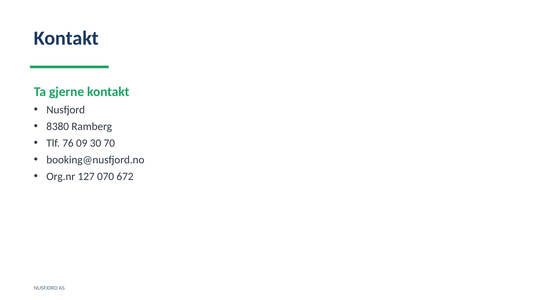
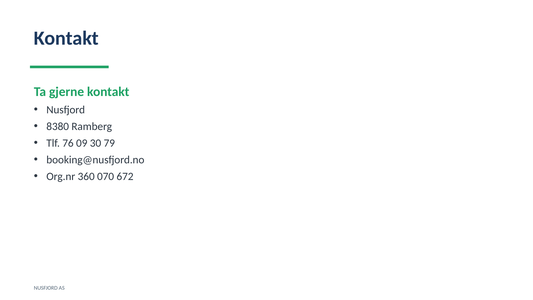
70: 70 -> 79 (109, 143)
127: 127 -> 360 (86, 176)
